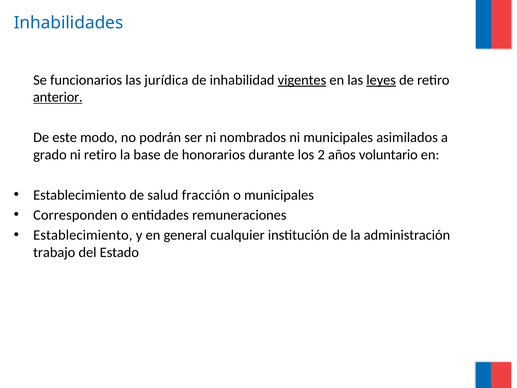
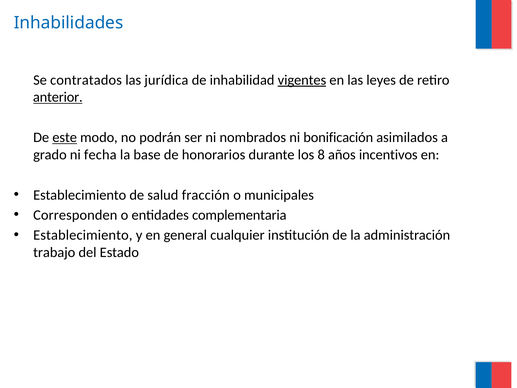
funcionarios: funcionarios -> contratados (86, 80)
leyes underline: present -> none (381, 80)
este underline: none -> present (65, 137)
ni municipales: municipales -> bonificación (338, 137)
ni retiro: retiro -> fecha (100, 155)
2: 2 -> 8 (321, 155)
voluntario: voluntario -> incentivos (388, 155)
remuneraciones: remuneraciones -> complementaria (239, 215)
